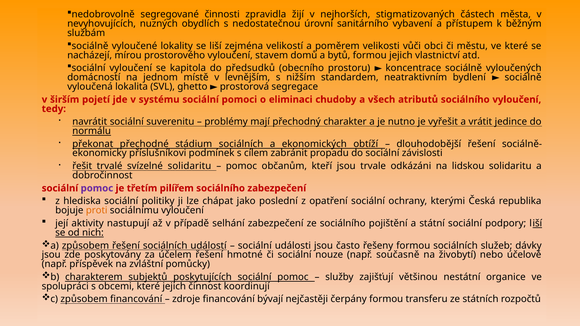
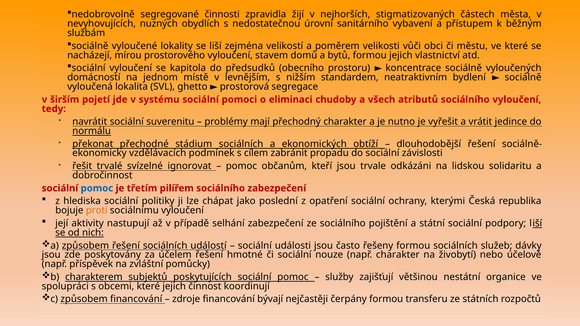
příslušníkovi: příslušníkovi -> vzdělávacích (158, 153)
svízelné solidaritu: solidaritu -> ignorovat (189, 166)
pomoc colour: purple -> blue (97, 188)
např současně: současně -> charakter (398, 255)
